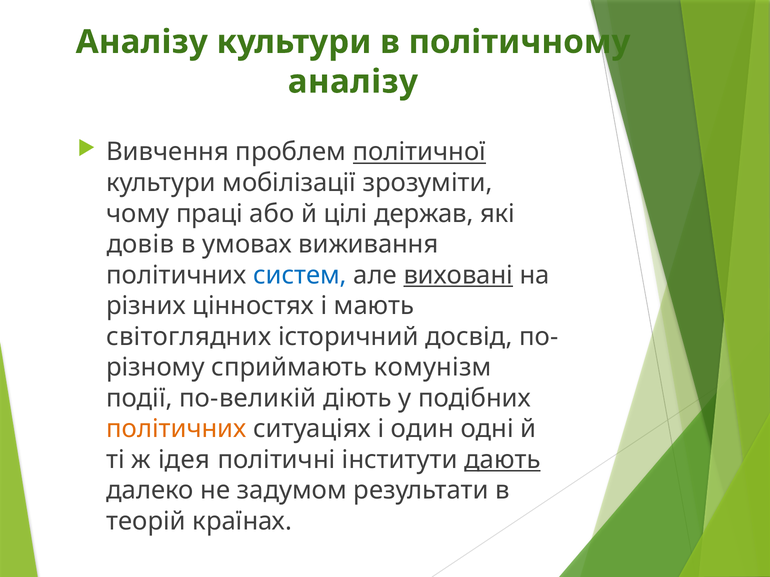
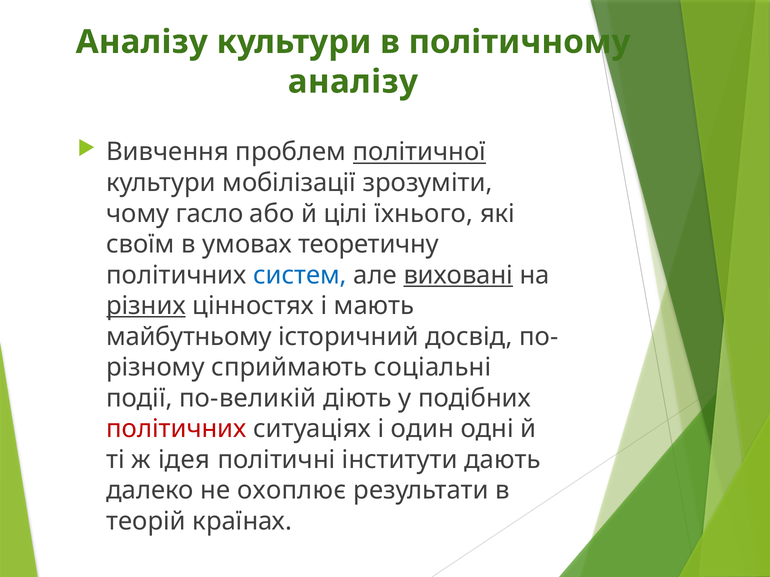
праці: праці -> гасло (210, 214)
держав: держав -> їхнього (424, 214)
довів: довів -> своїм (140, 245)
виживання: виживання -> теоретичну (368, 245)
різних underline: none -> present (146, 306)
світоглядних: світоглядних -> майбутньому (189, 337)
комунізм: комунізм -> соціальні (433, 368)
політичних colour: orange -> red (176, 429)
дають underline: present -> none (502, 460)
задумом: задумом -> охоплює (292, 491)
